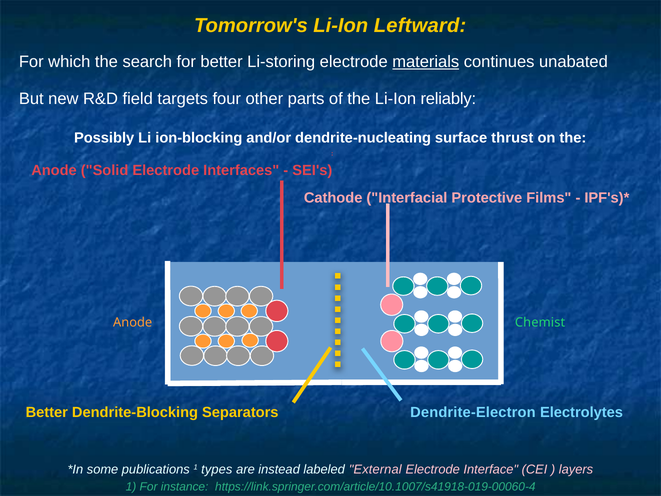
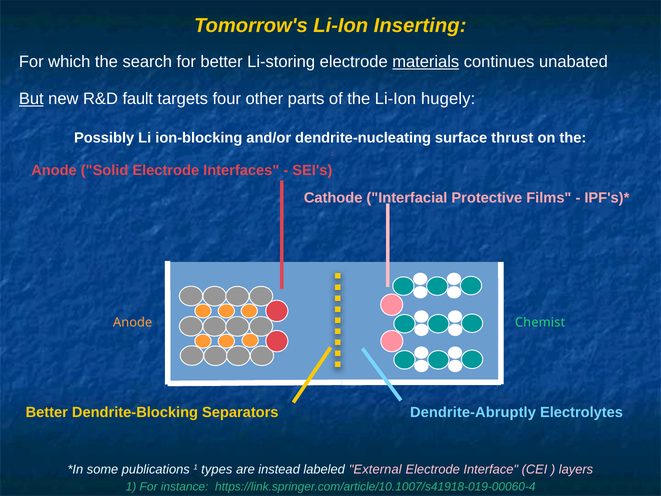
Leftward: Leftward -> Inserting (420, 26)
But underline: none -> present (31, 99)
field: field -> fault (138, 99)
reliably: reliably -> hugely (448, 99)
Dendrite-Electron: Dendrite-Electron -> Dendrite-Abruptly (473, 412)
